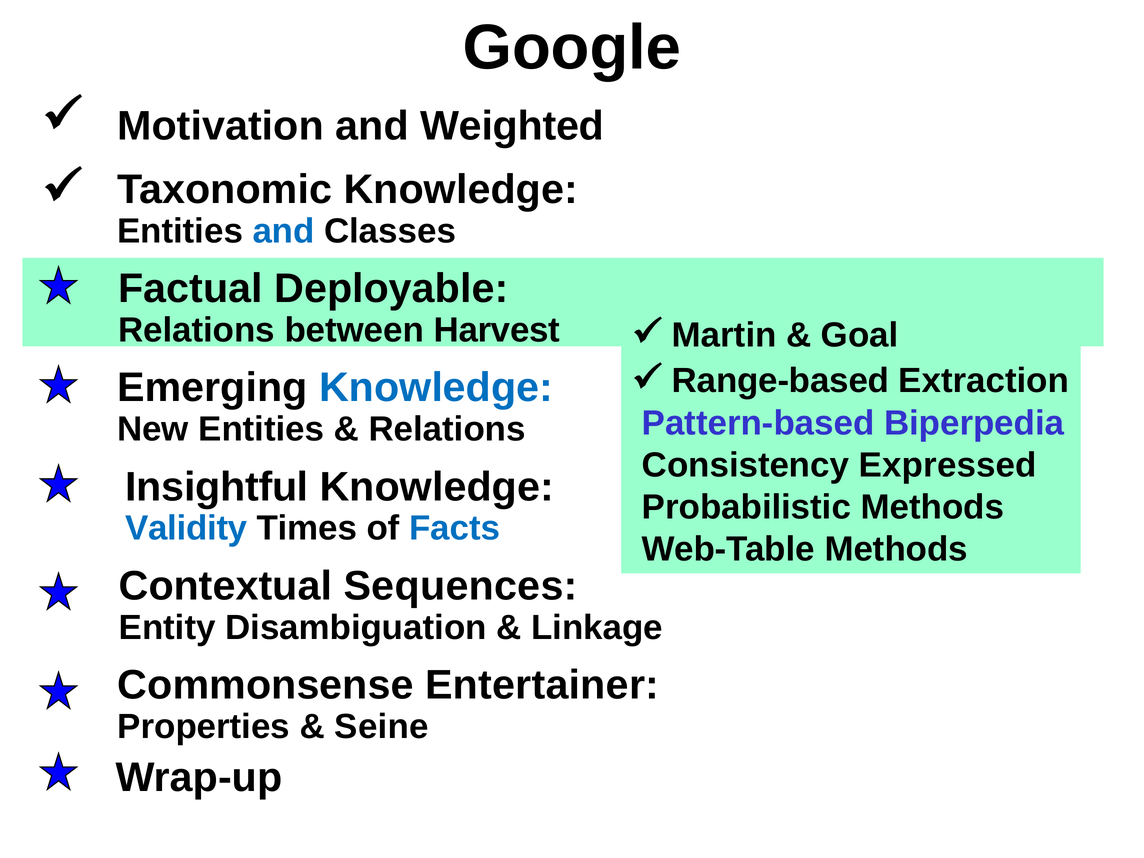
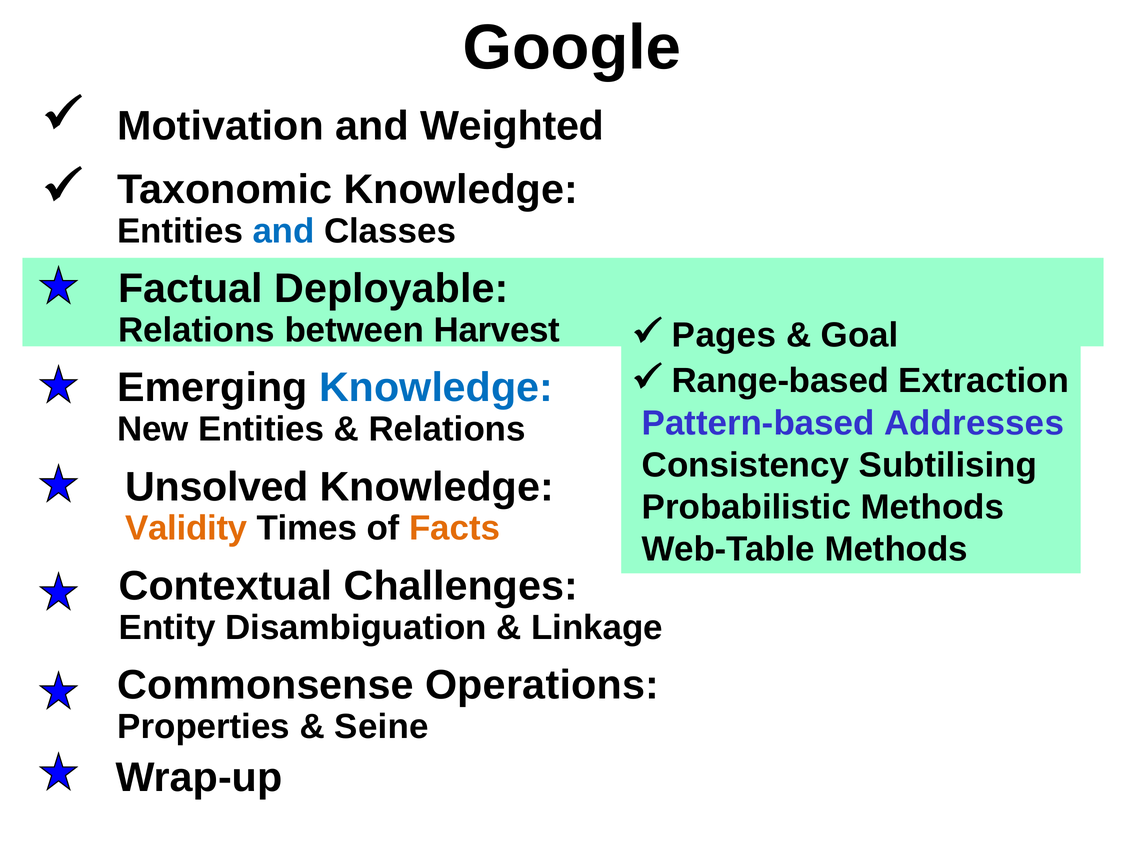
Martin: Martin -> Pages (724, 335)
Biperpedia: Biperpedia -> Addresses (974, 423)
Expressed: Expressed -> Subtilising (948, 465)
Insightful: Insightful -> Unsolved (217, 487)
Validity colour: blue -> orange (186, 528)
Facts colour: blue -> orange (455, 528)
Sequences: Sequences -> Challenges (461, 586)
Entertainer: Entertainer -> Operations (542, 685)
